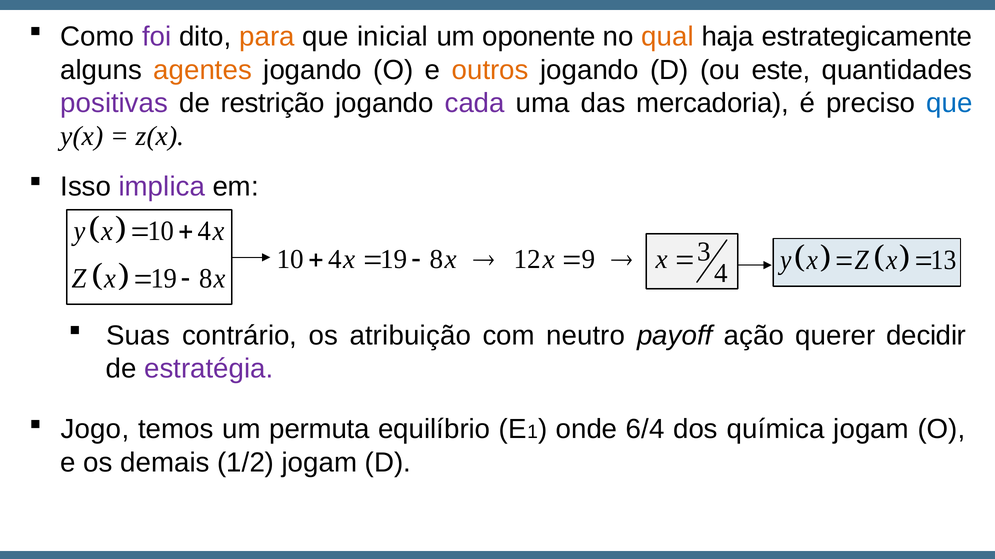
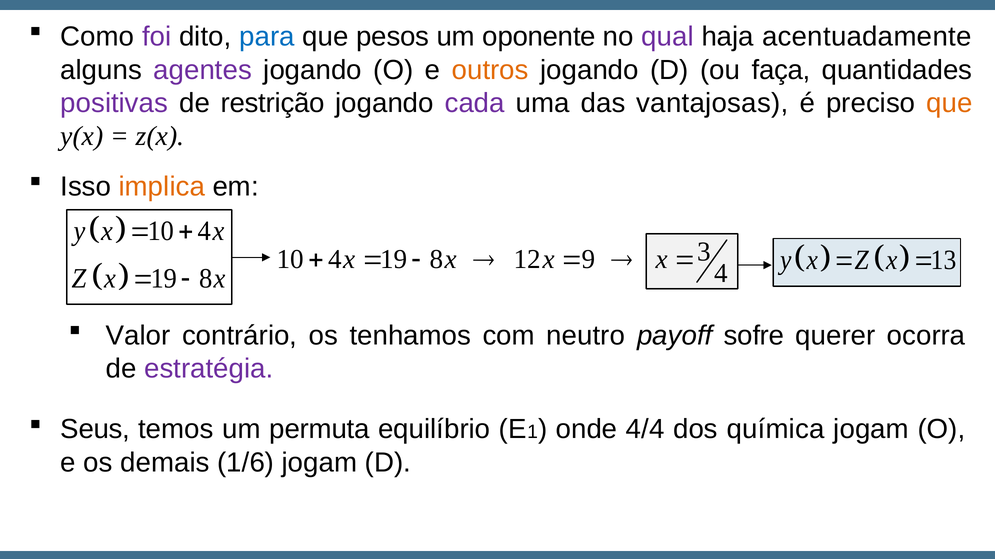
para colour: orange -> blue (267, 37)
inicial: inicial -> pesos (393, 37)
qual colour: orange -> purple (668, 37)
estrategicamente: estrategicamente -> acentuadamente (867, 37)
agentes colour: orange -> purple (203, 70)
este: este -> faça (781, 70)
mercadoria: mercadoria -> vantajosas (712, 103)
que colour: blue -> orange (949, 103)
implica colour: purple -> orange (162, 187)
Suas: Suas -> Valor (138, 336)
atribuição: atribuição -> tenhamos (410, 336)
ação: ação -> sofre (754, 336)
decidir: decidir -> ocorra (926, 336)
Jogo: Jogo -> Seus (95, 430)
6/4: 6/4 -> 4/4 (645, 430)
1/2: 1/2 -> 1/6 (246, 463)
